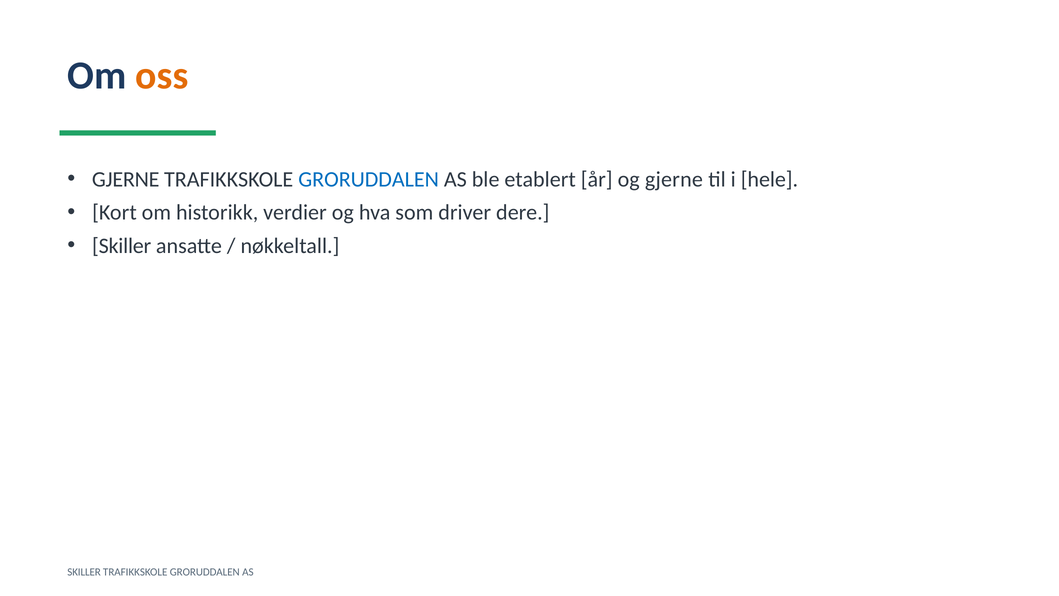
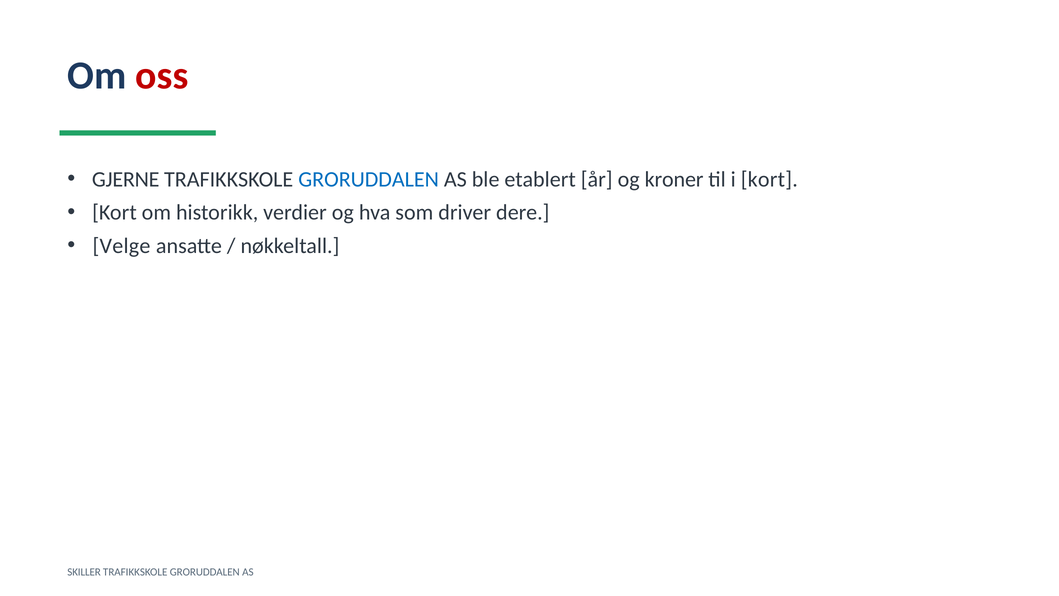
oss colour: orange -> red (162, 76)
og gjerne: gjerne -> kroner (674, 179)
i hele: hele -> kort (769, 179)
Skiller: Skiller -> Velge (121, 246)
